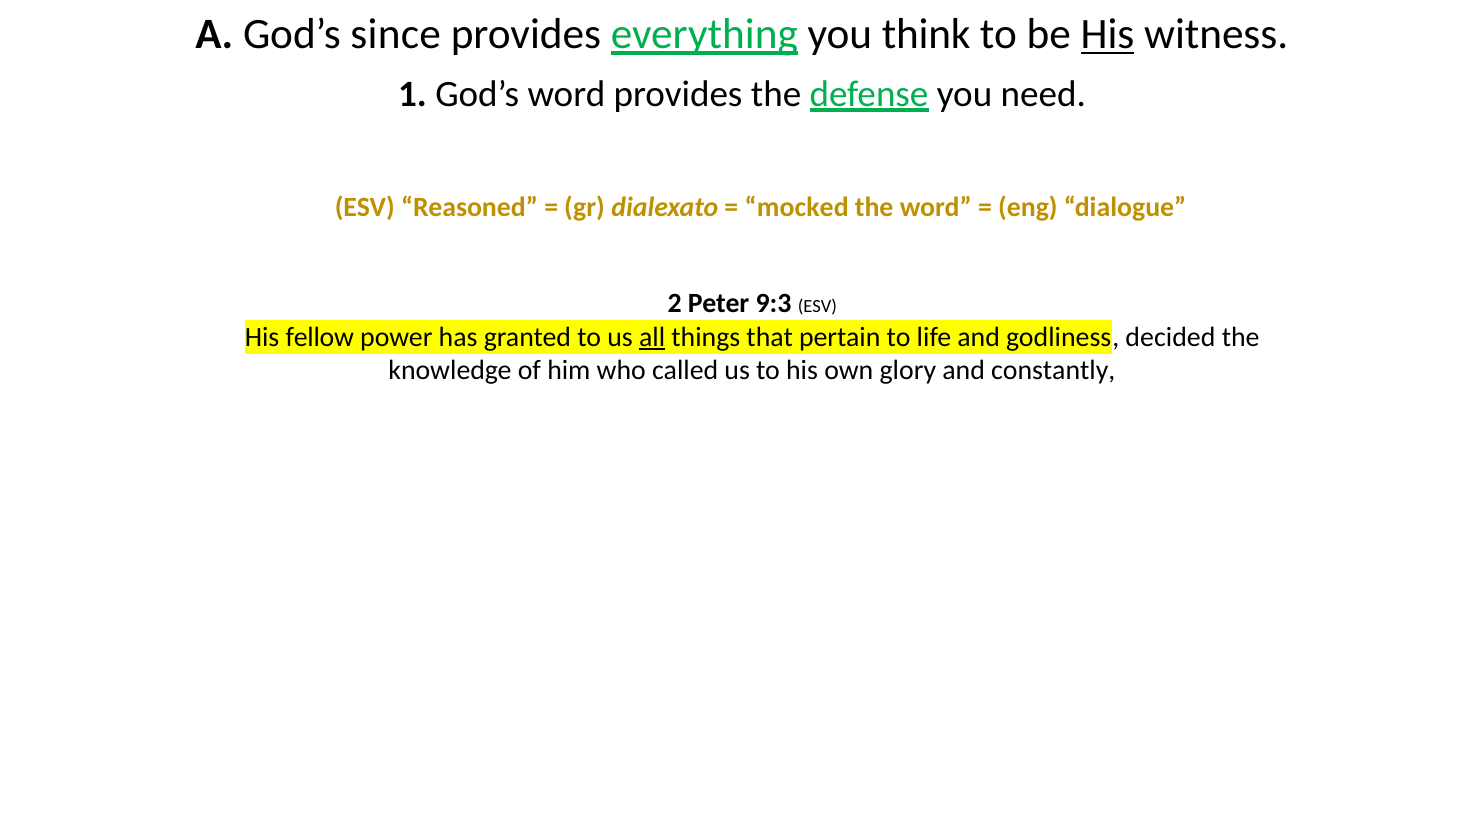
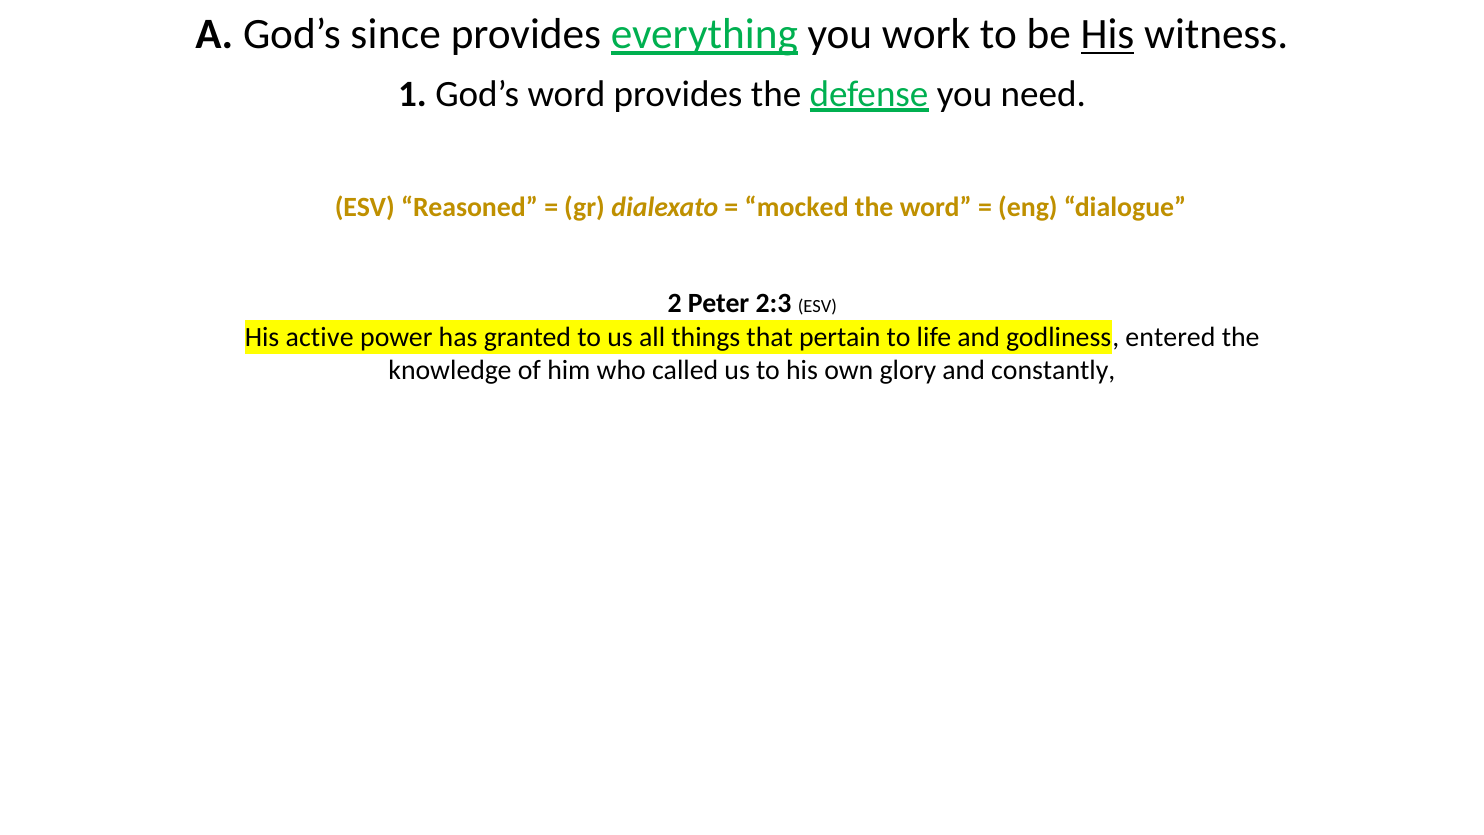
think: think -> work (926, 34)
9:3: 9:3 -> 2:3 (774, 304)
fellow: fellow -> active (320, 337)
all underline: present -> none (652, 337)
decided: decided -> entered (1170, 337)
